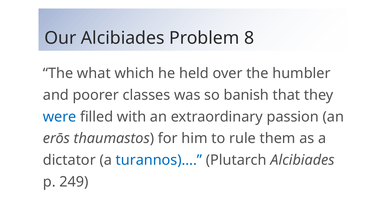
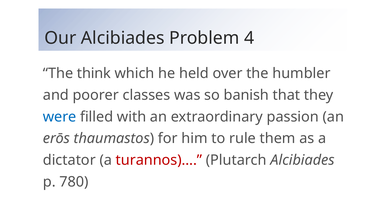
8: 8 -> 4 (249, 38)
what: what -> think (94, 73)
turannos)… colour: blue -> red (159, 160)
249: 249 -> 780 (74, 182)
